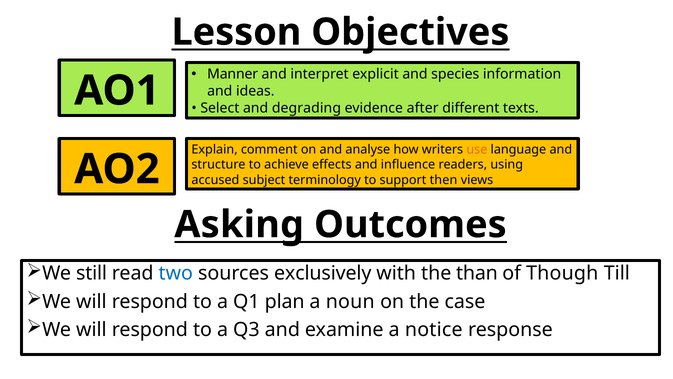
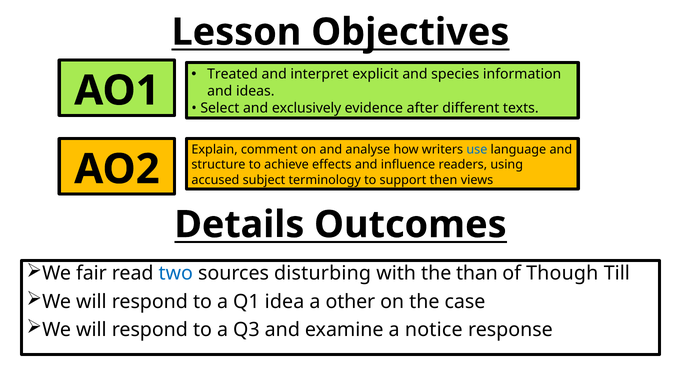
Manner: Manner -> Treated (233, 74)
degrading: degrading -> exclusively (307, 108)
use colour: orange -> blue (477, 149)
Asking: Asking -> Details (239, 224)
still: still -> fair (91, 273)
exclusively: exclusively -> disturbing (323, 273)
plan: plan -> idea (284, 301)
noun: noun -> other (350, 301)
